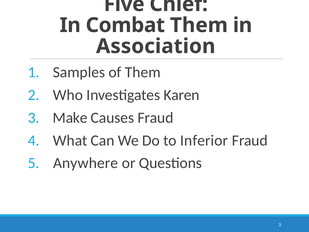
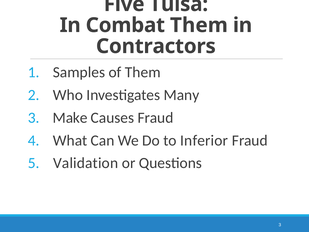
Chief: Chief -> Tulsa (179, 4)
Association: Association -> Contractors (156, 46)
Karen: Karen -> Many (181, 95)
Anywhere: Anywhere -> Validation (86, 163)
